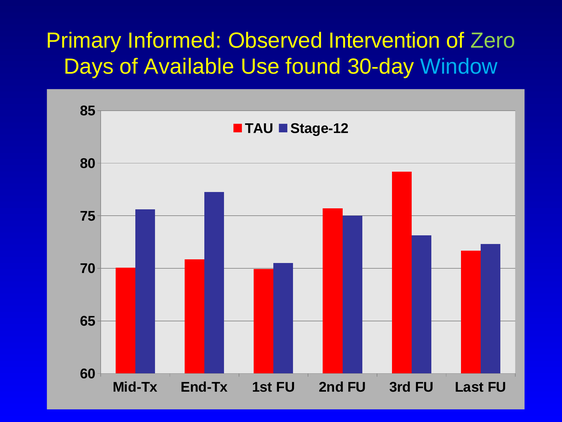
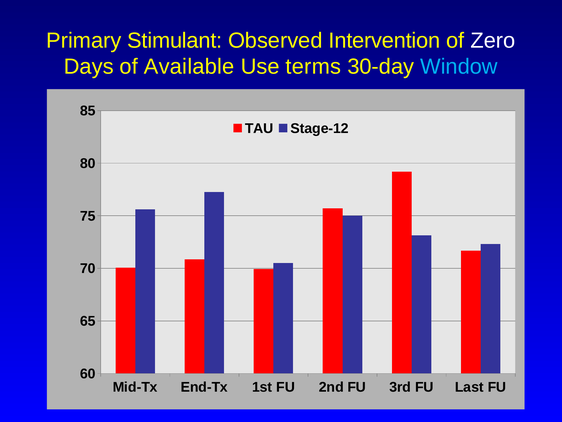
Informed: Informed -> Stimulant (175, 40)
Zero colour: light green -> white (493, 40)
found: found -> terms (313, 67)
